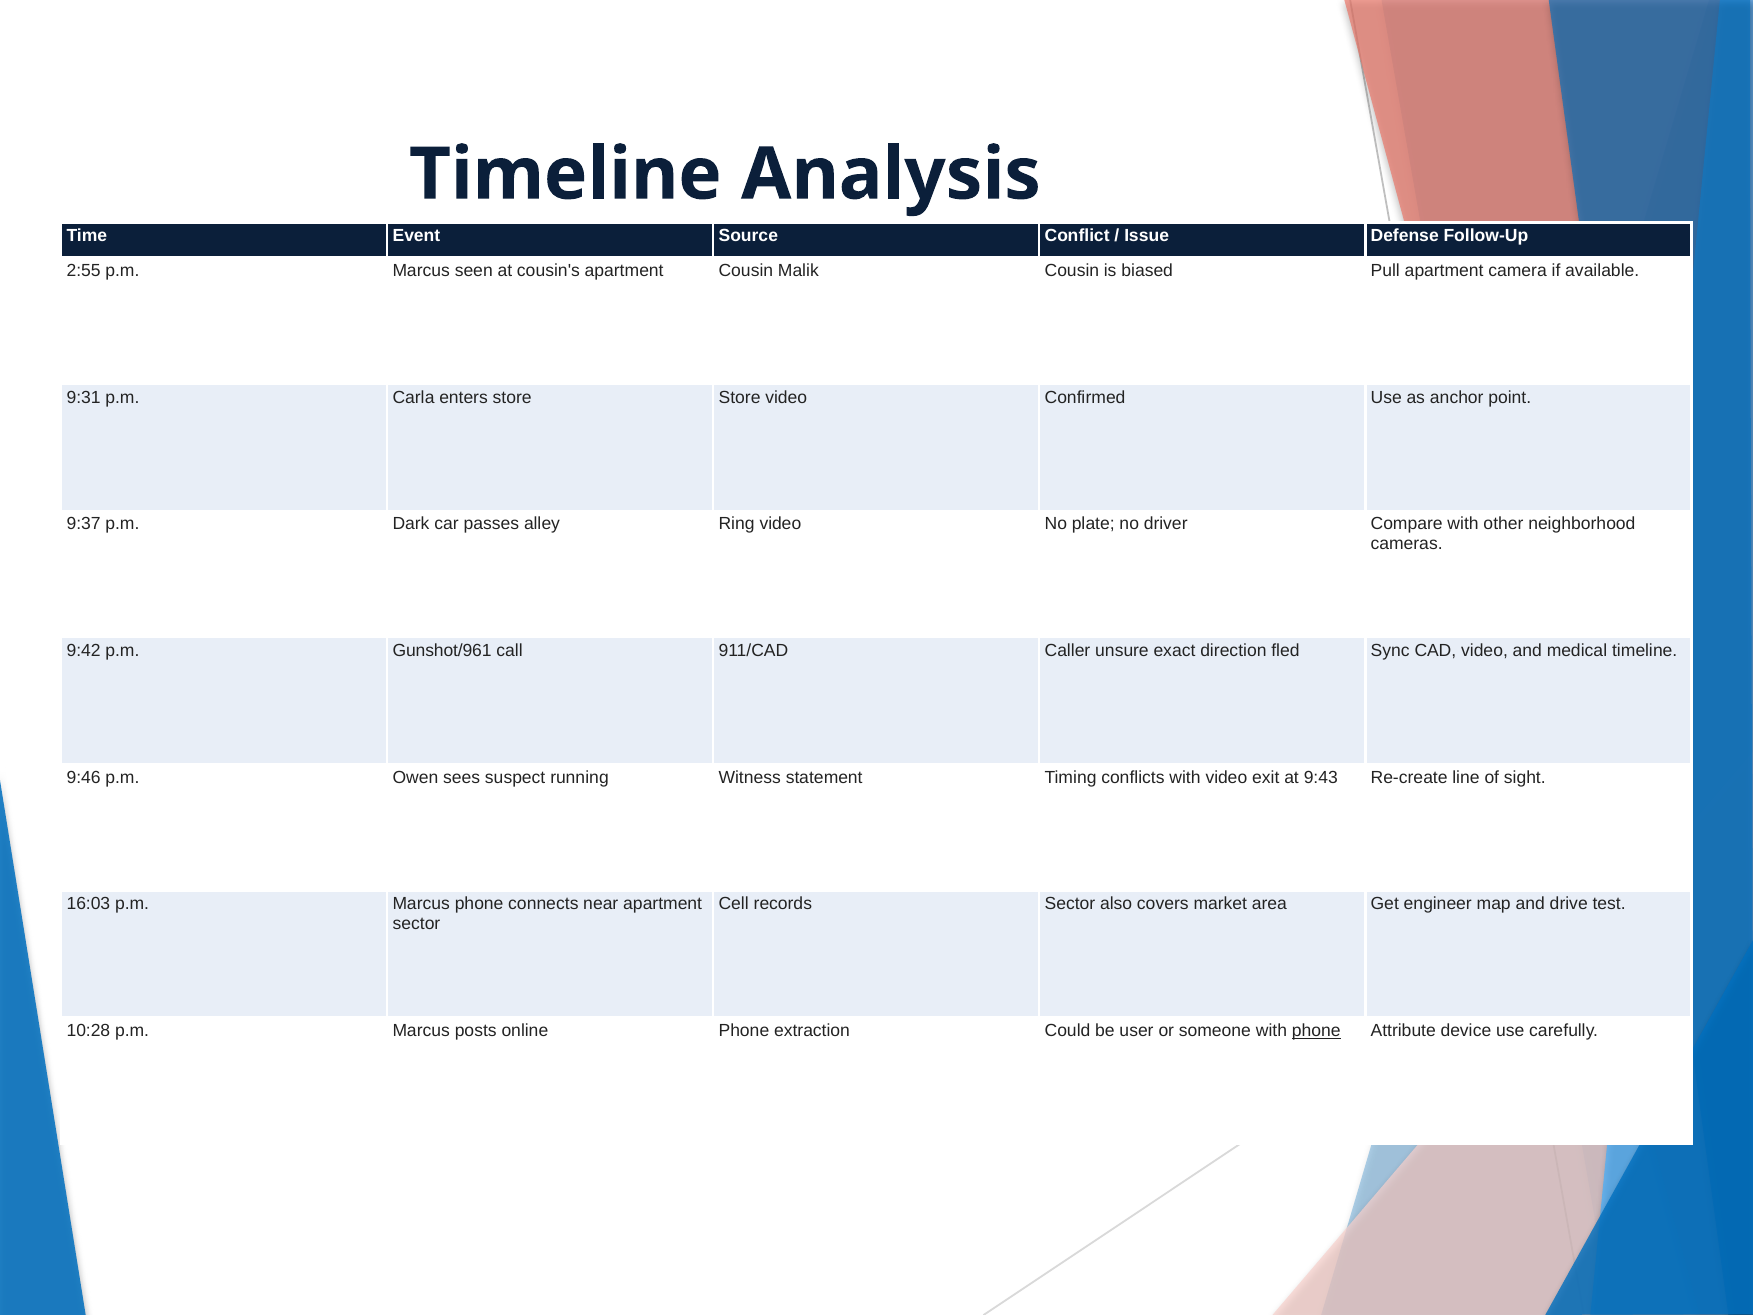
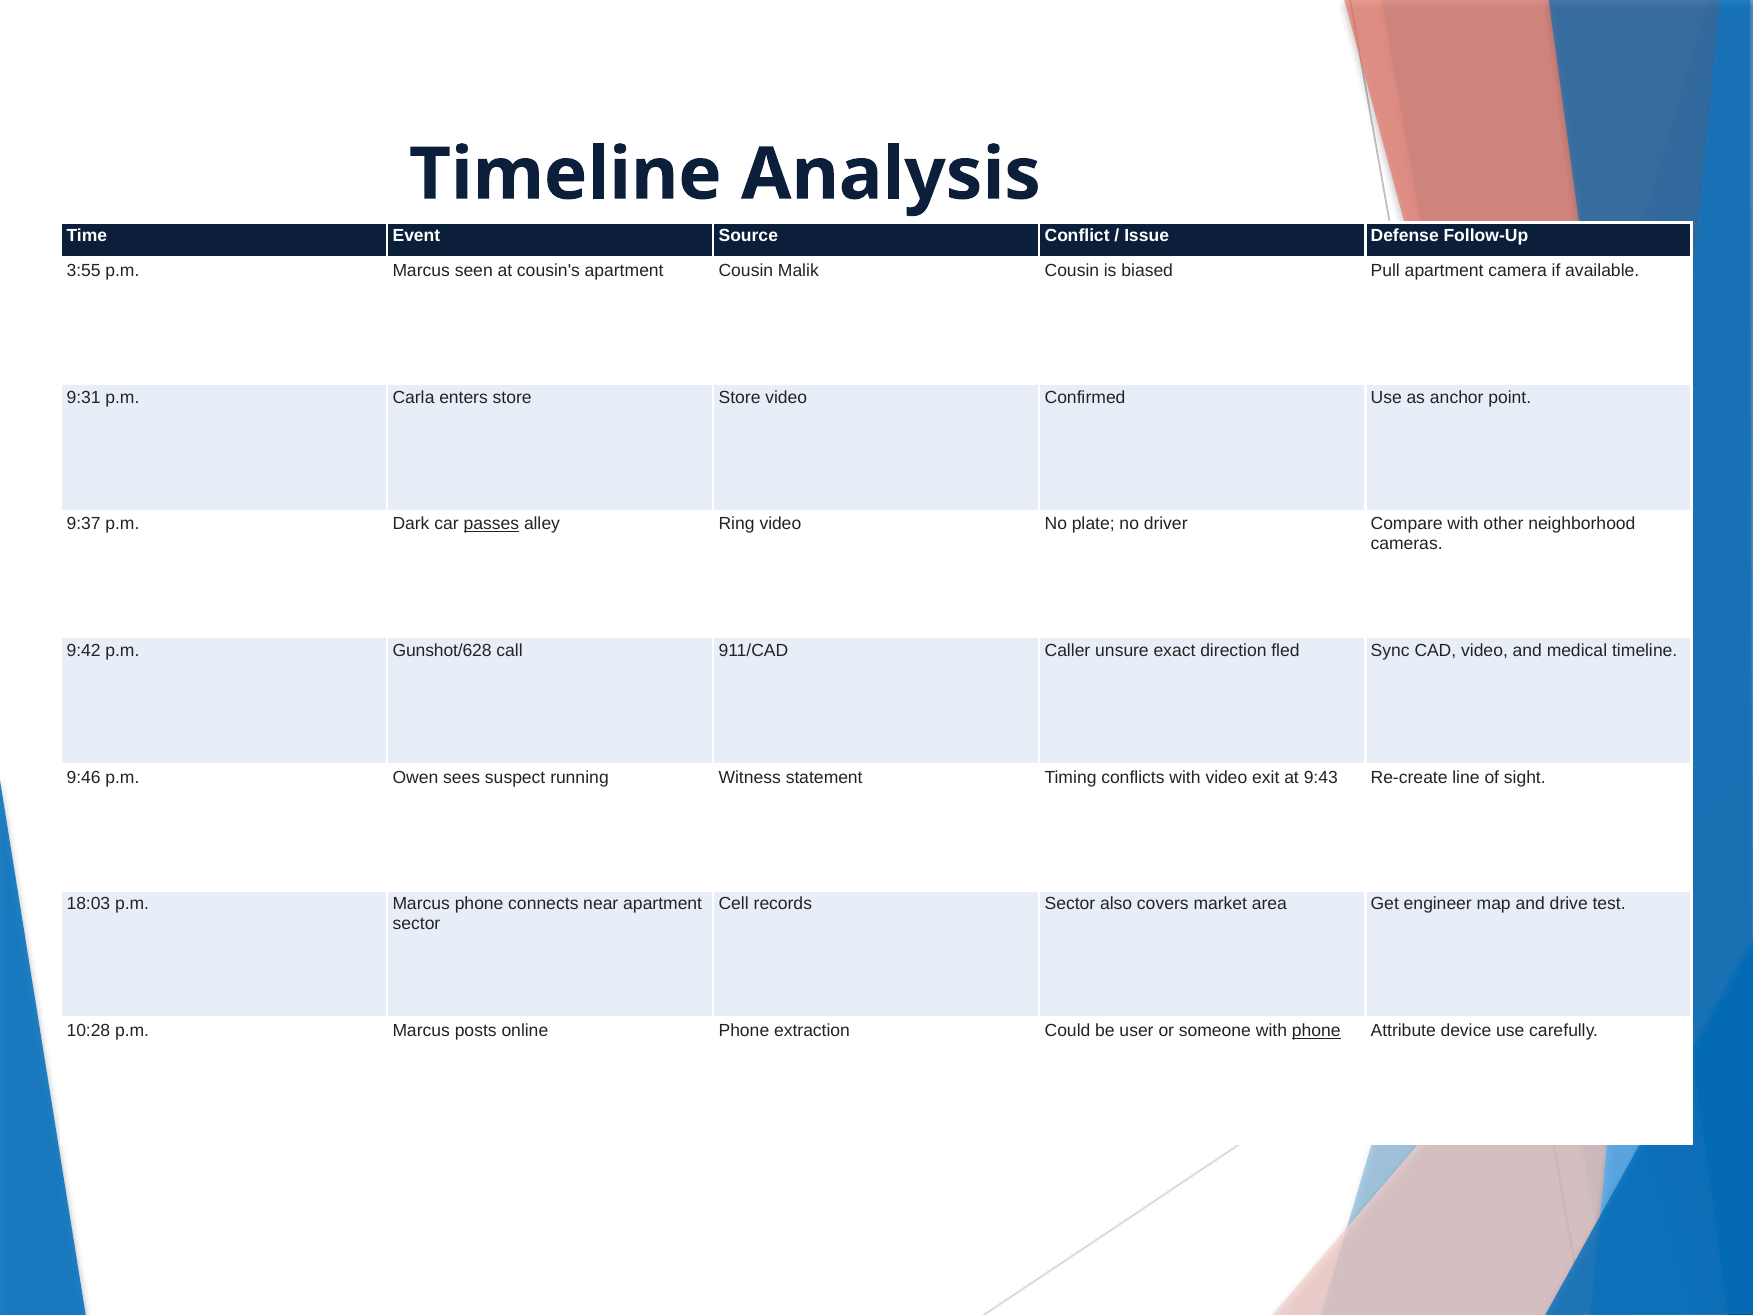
2:55: 2:55 -> 3:55 (84, 271)
passes underline: none -> present (491, 524)
Gunshot/961: Gunshot/961 -> Gunshot/628 (442, 651)
16:03: 16:03 -> 18:03 (88, 904)
